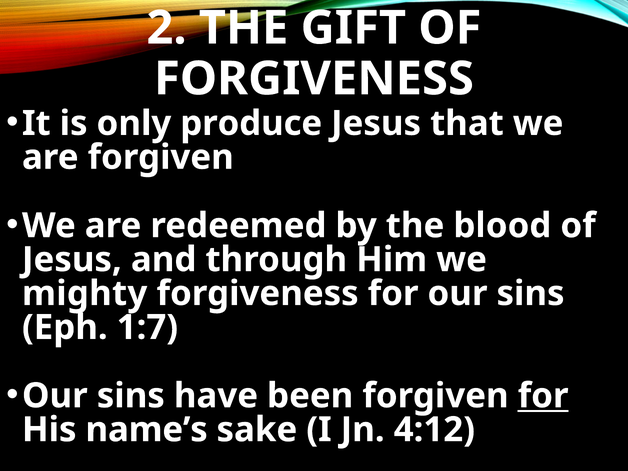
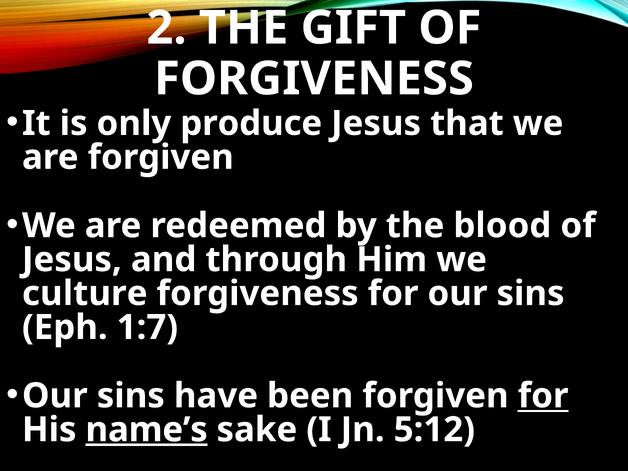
mighty: mighty -> culture (85, 294)
name’s underline: none -> present (147, 430)
4:12: 4:12 -> 5:12 (434, 430)
